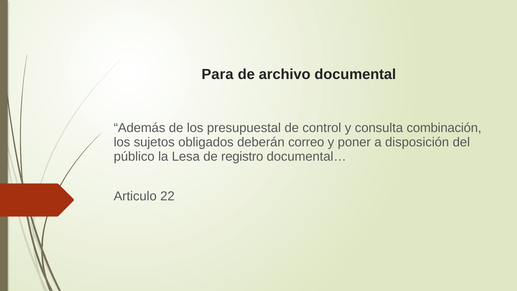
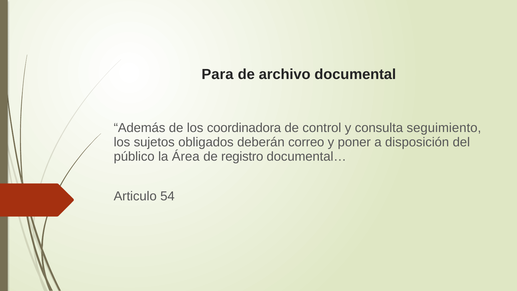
presupuestal: presupuestal -> coordinadora (244, 128)
combinación: combinación -> seguimiento (444, 128)
Lesa: Lesa -> Área (186, 157)
22: 22 -> 54 (167, 196)
